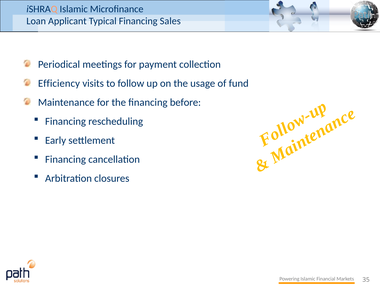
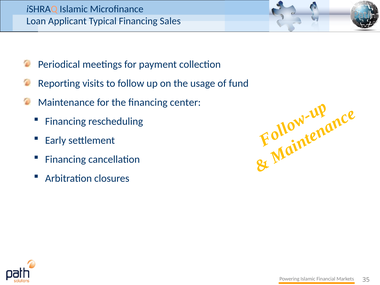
Efficiency: Efficiency -> Reporting (59, 83)
before: before -> center (185, 102)
